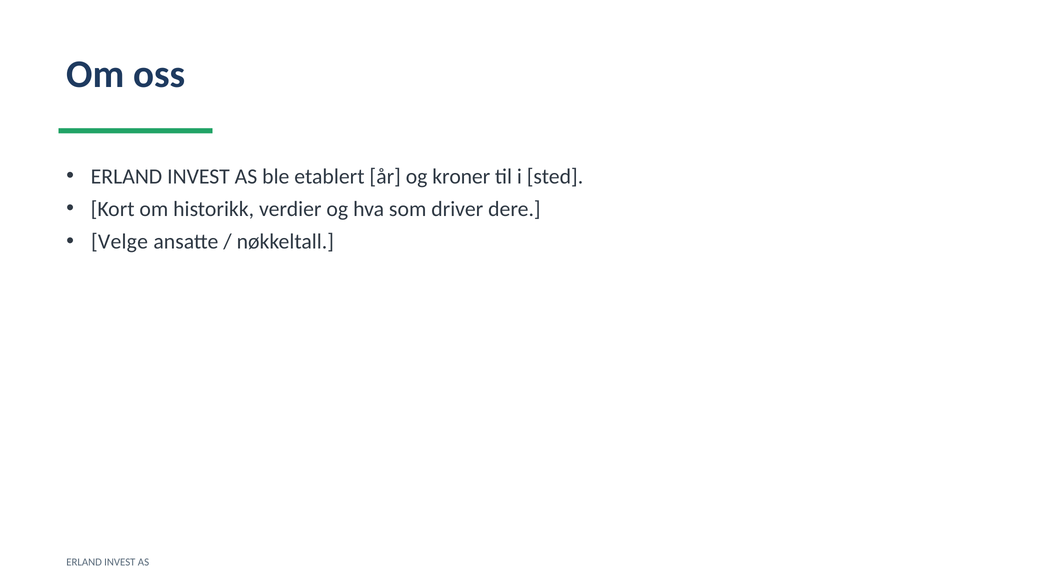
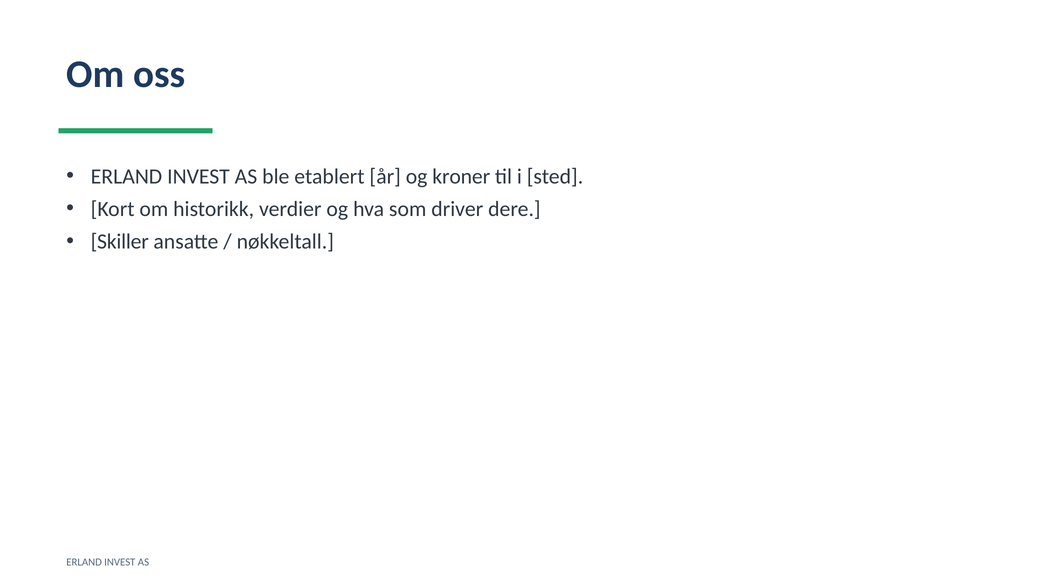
Velge: Velge -> Skiller (120, 242)
